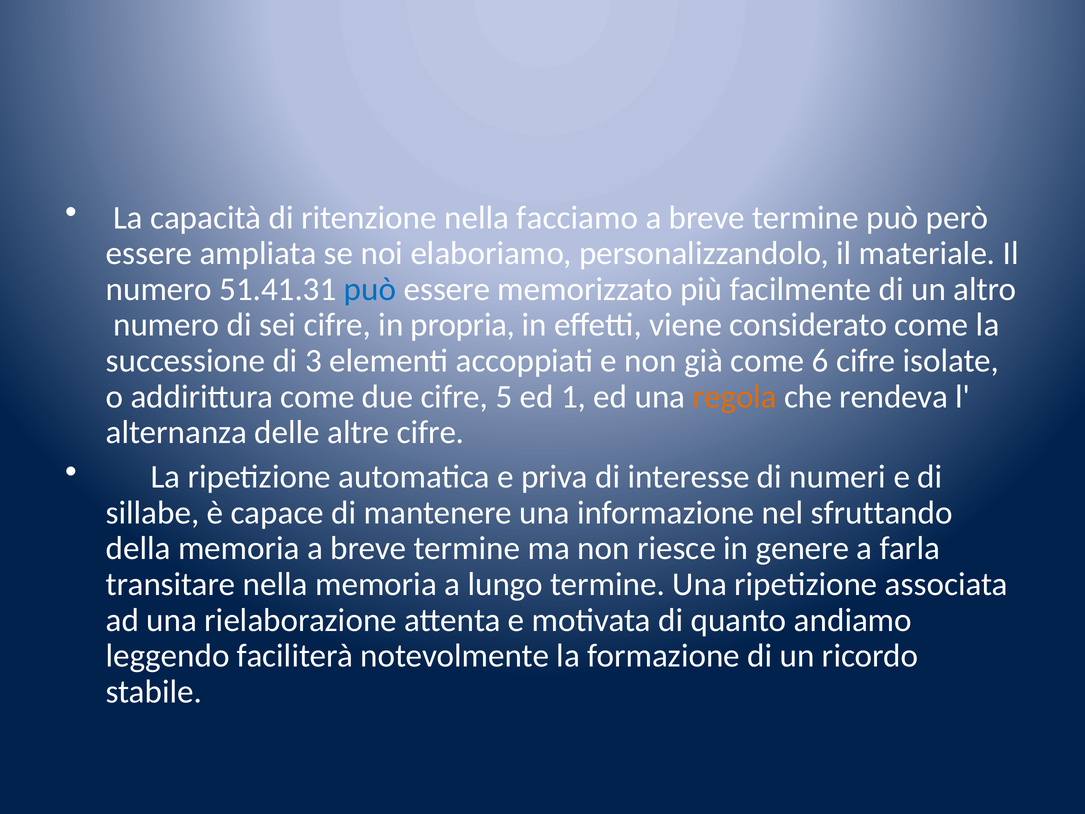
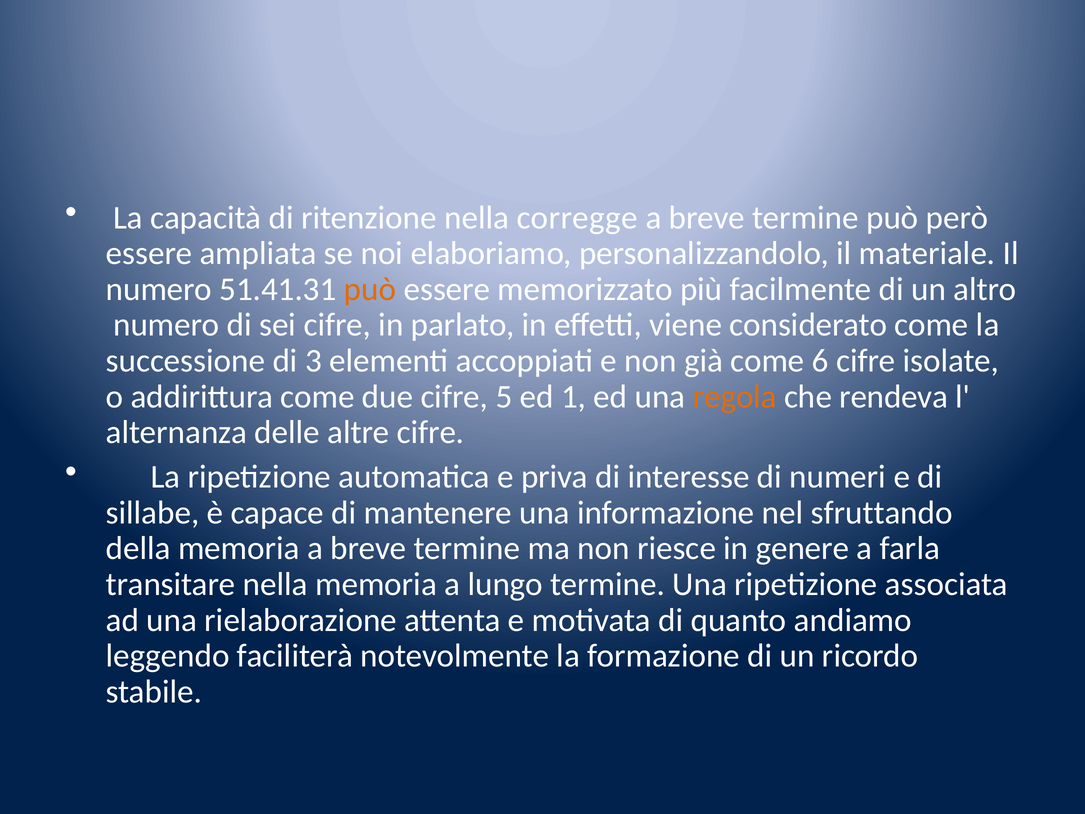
facciamo: facciamo -> corregge (577, 218)
può colour: blue -> orange (370, 289)
propria: propria -> parlato (463, 325)
